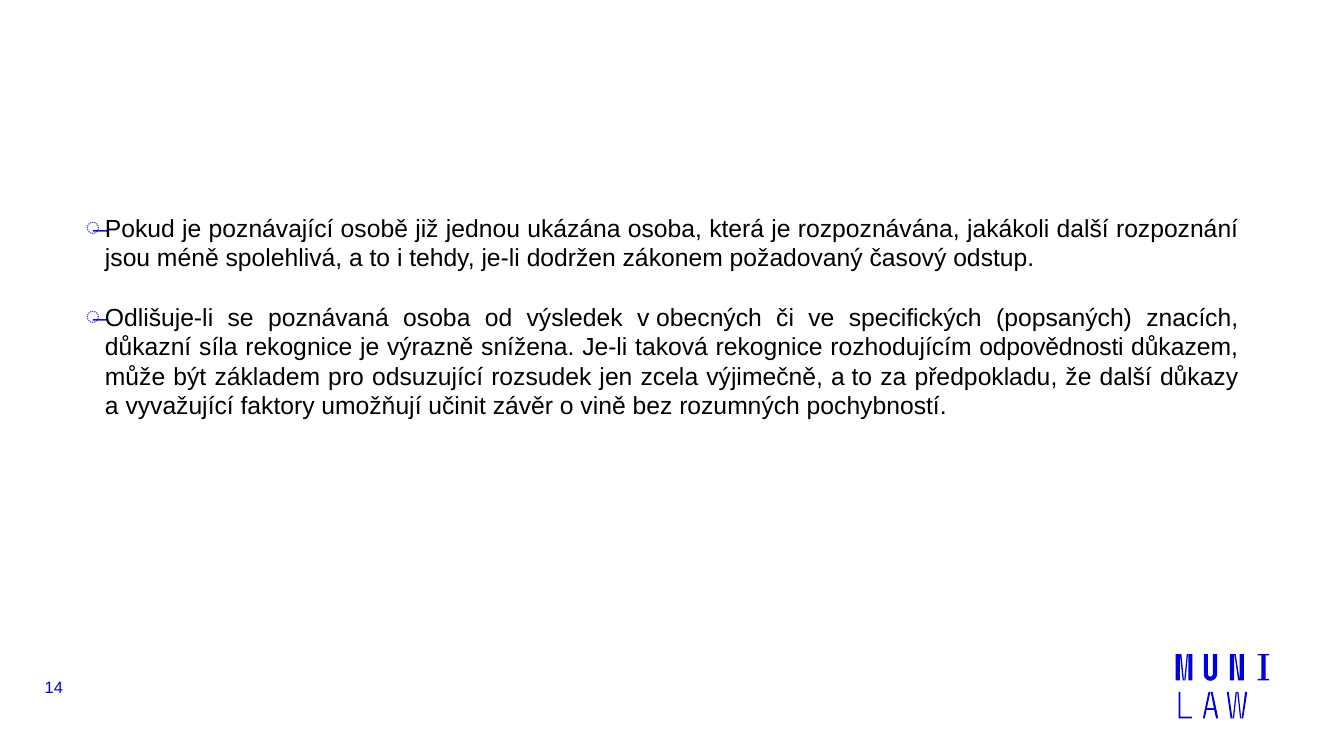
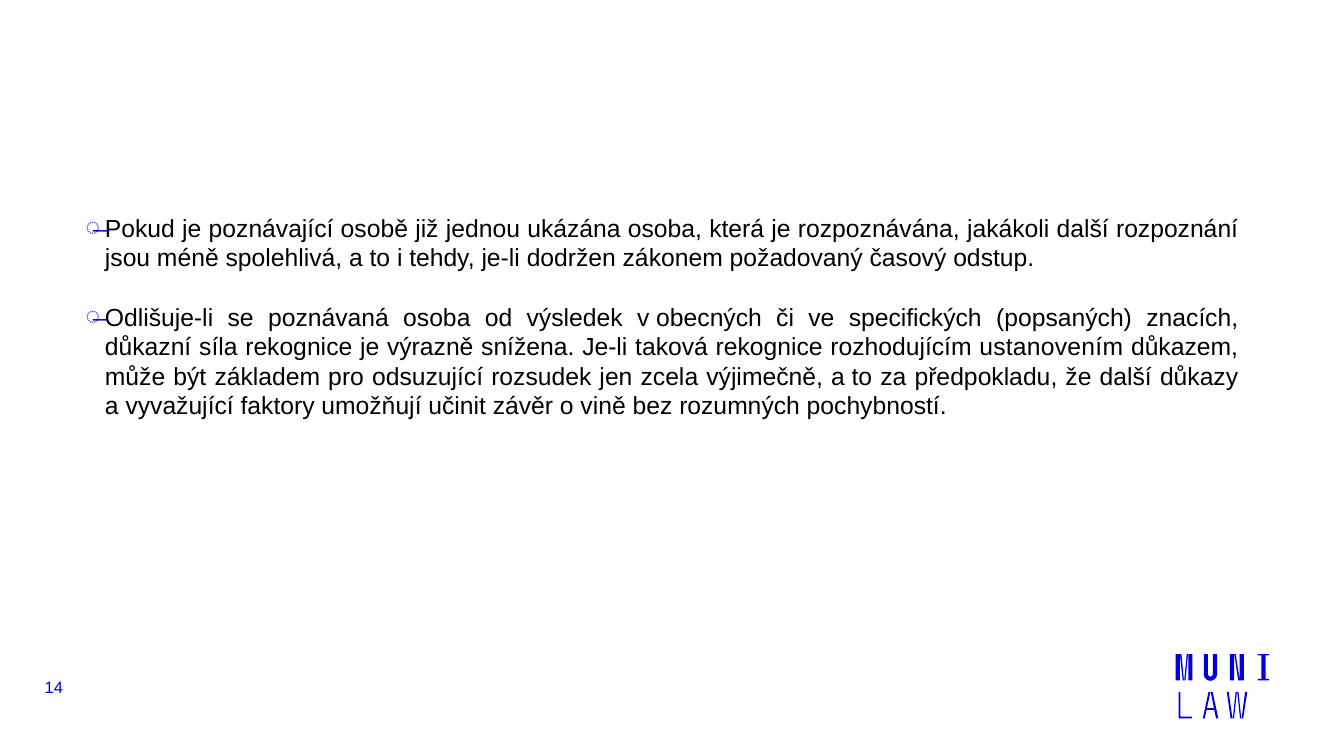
odpovědnosti: odpovědnosti -> ustanovením (1051, 347)
